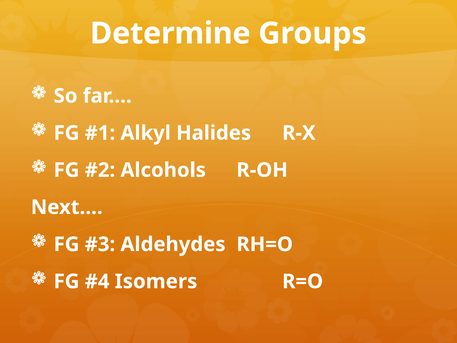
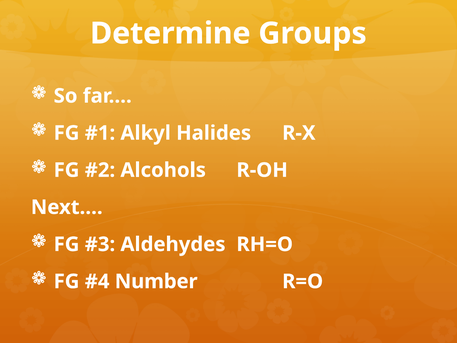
Isomers: Isomers -> Number (156, 281)
